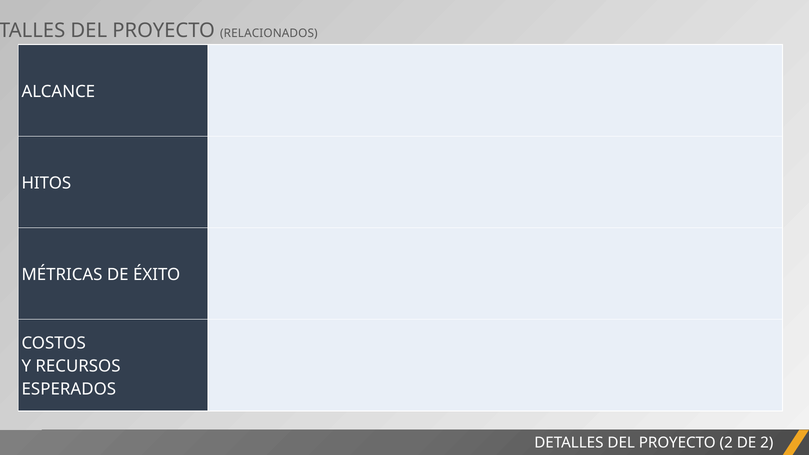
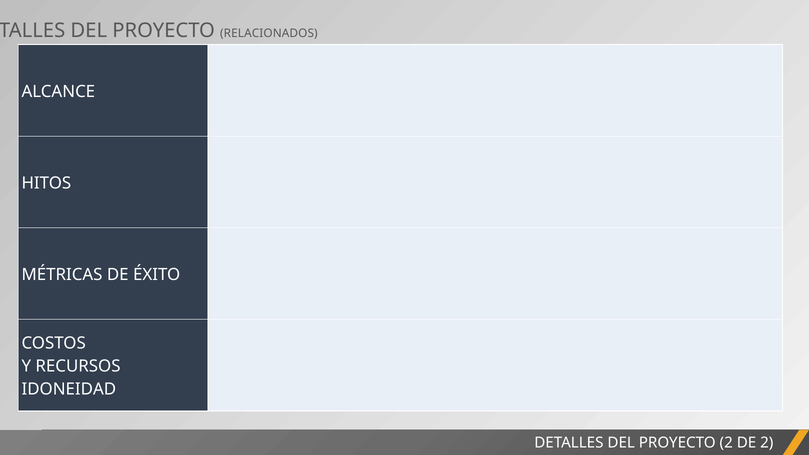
ESPERADOS: ESPERADOS -> IDONEIDAD (69, 389)
